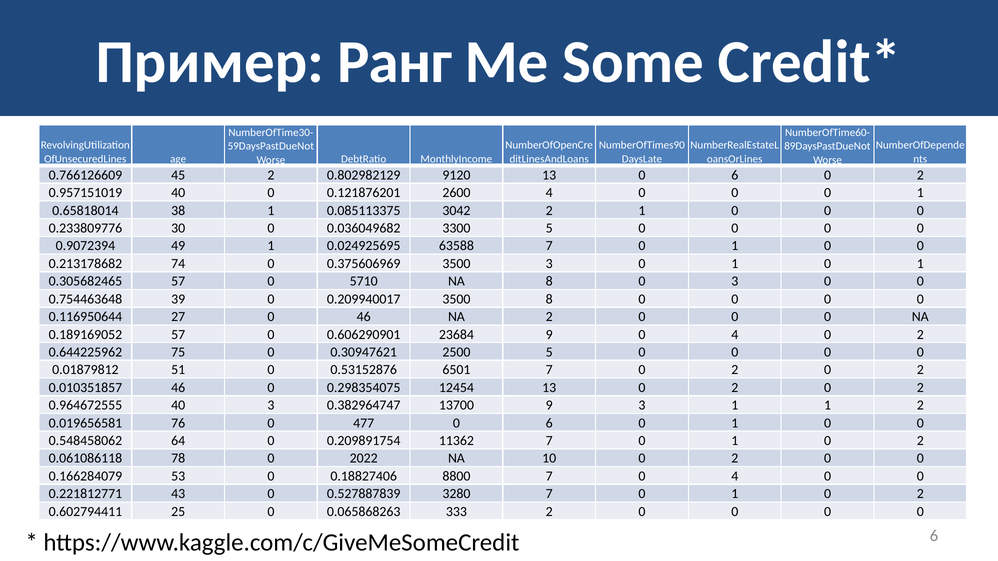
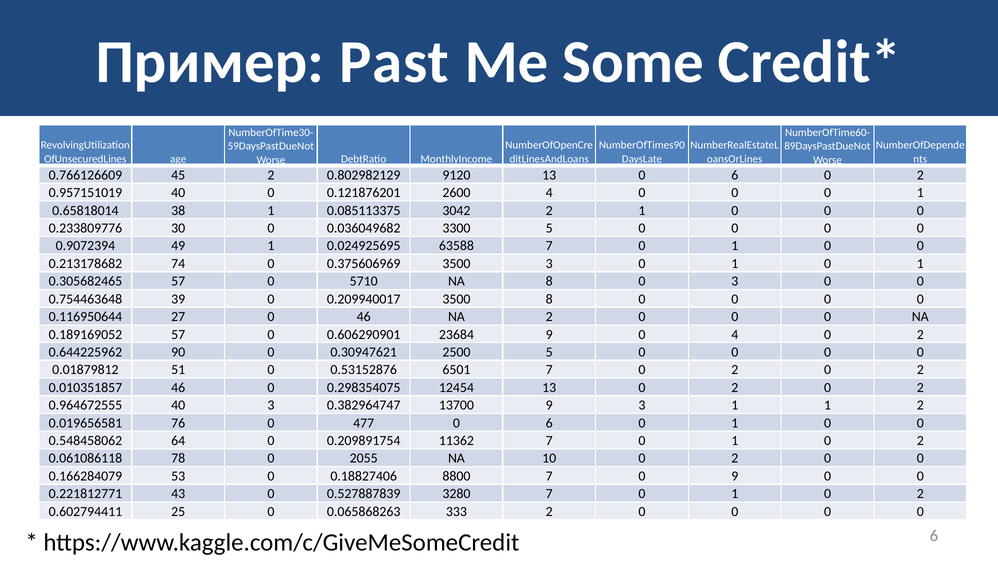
Ранг: Ранг -> Past (394, 62)
75: 75 -> 90 (178, 352)
2022: 2022 -> 2055 (364, 459)
7 0 4: 4 -> 9 (735, 476)
